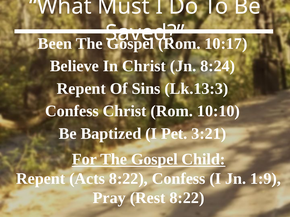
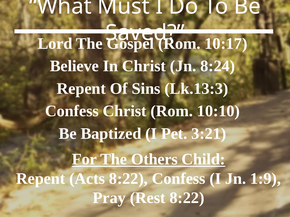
Been: Been -> Lord (55, 44)
For The Gospel: Gospel -> Others (154, 160)
